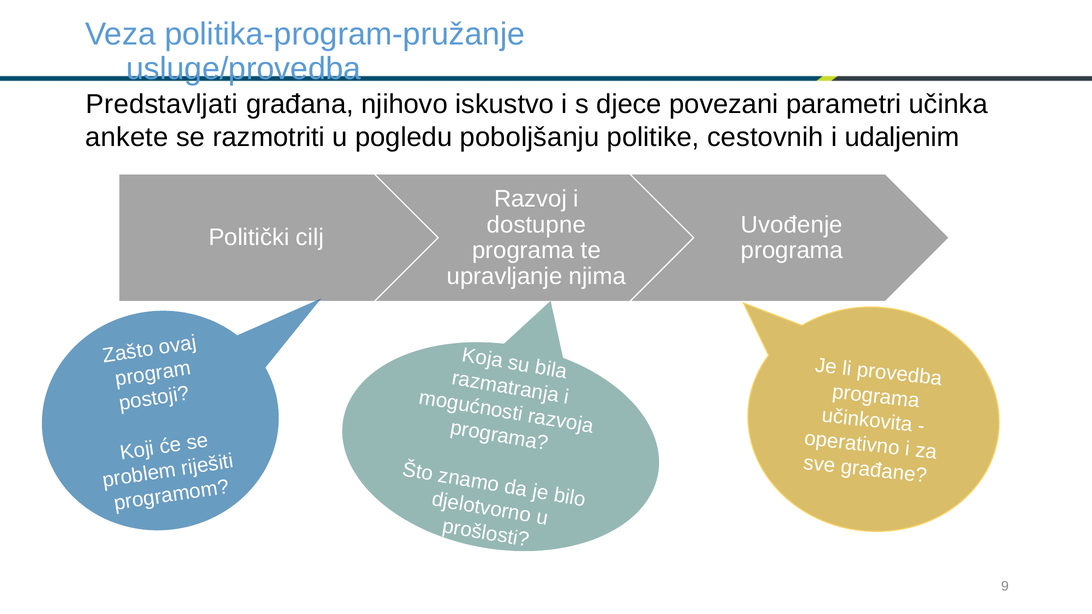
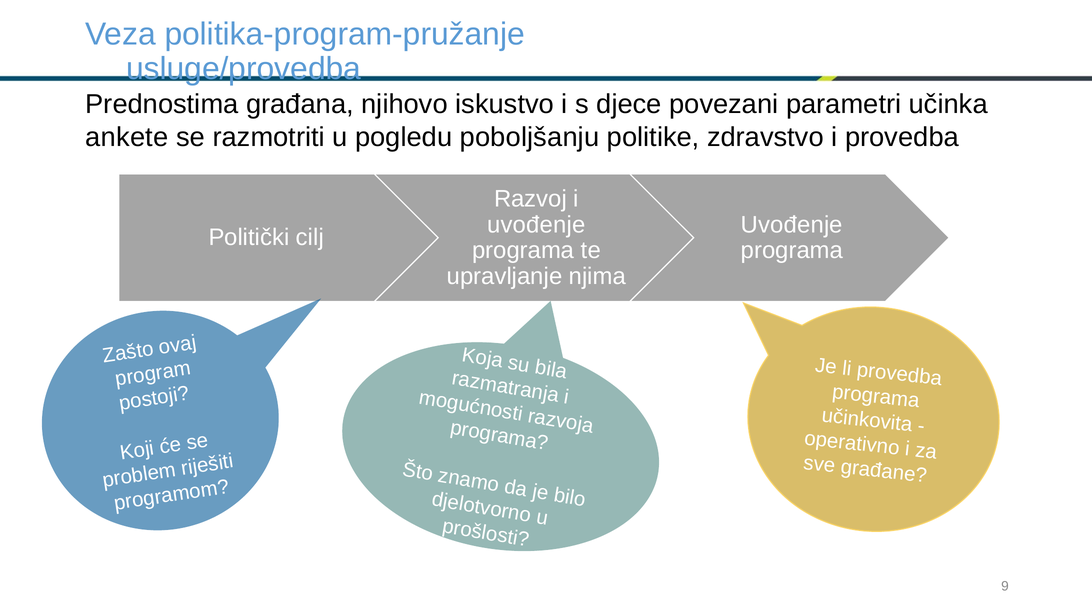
Predstavljati: Predstavljati -> Prednostima (162, 104)
cestovnih: cestovnih -> zdravstvo (765, 137)
i udaljenim: udaljenim -> provedba (902, 137)
dostupne: dostupne -> uvođenje (536, 225)
